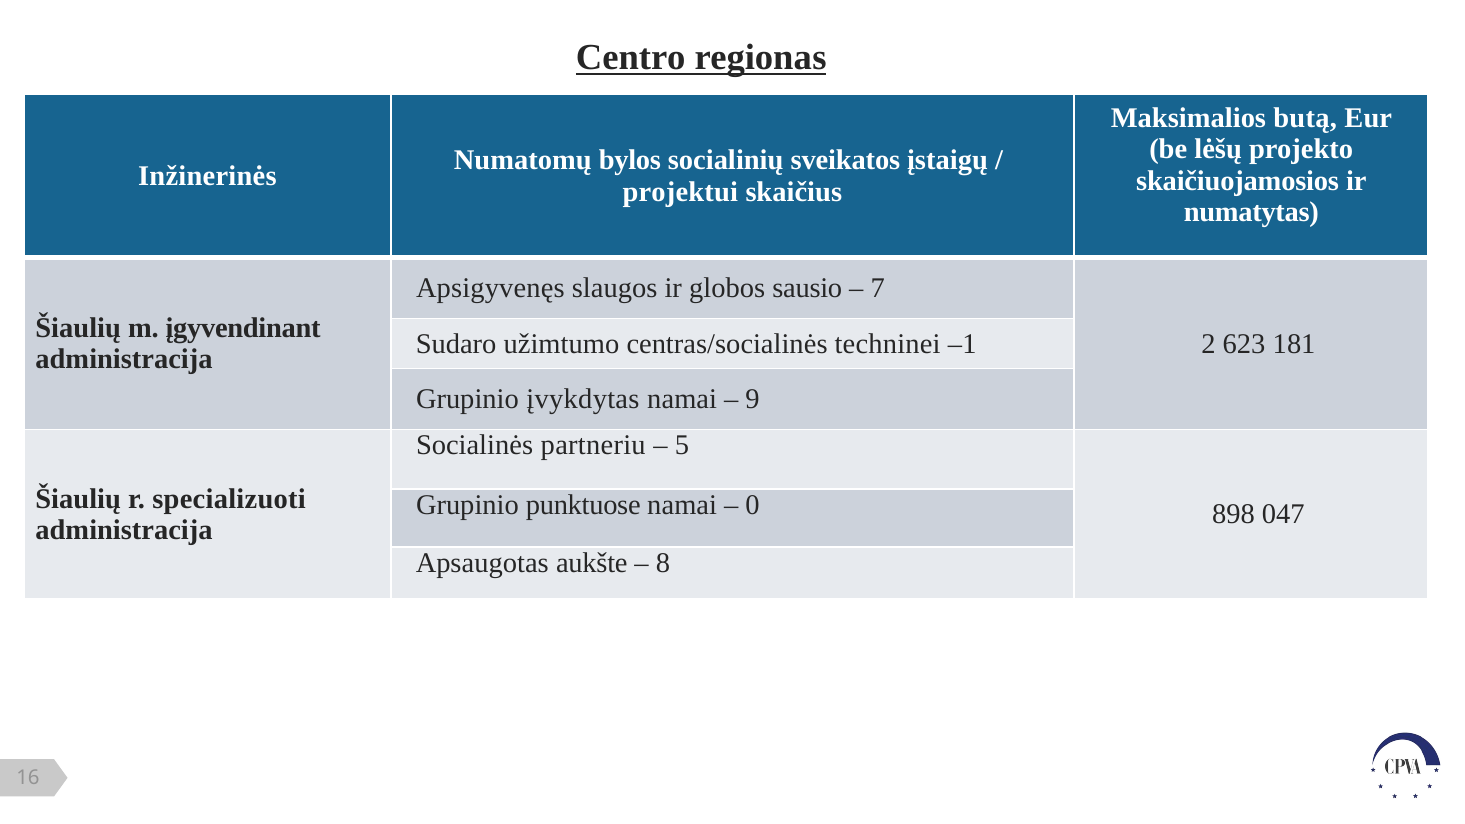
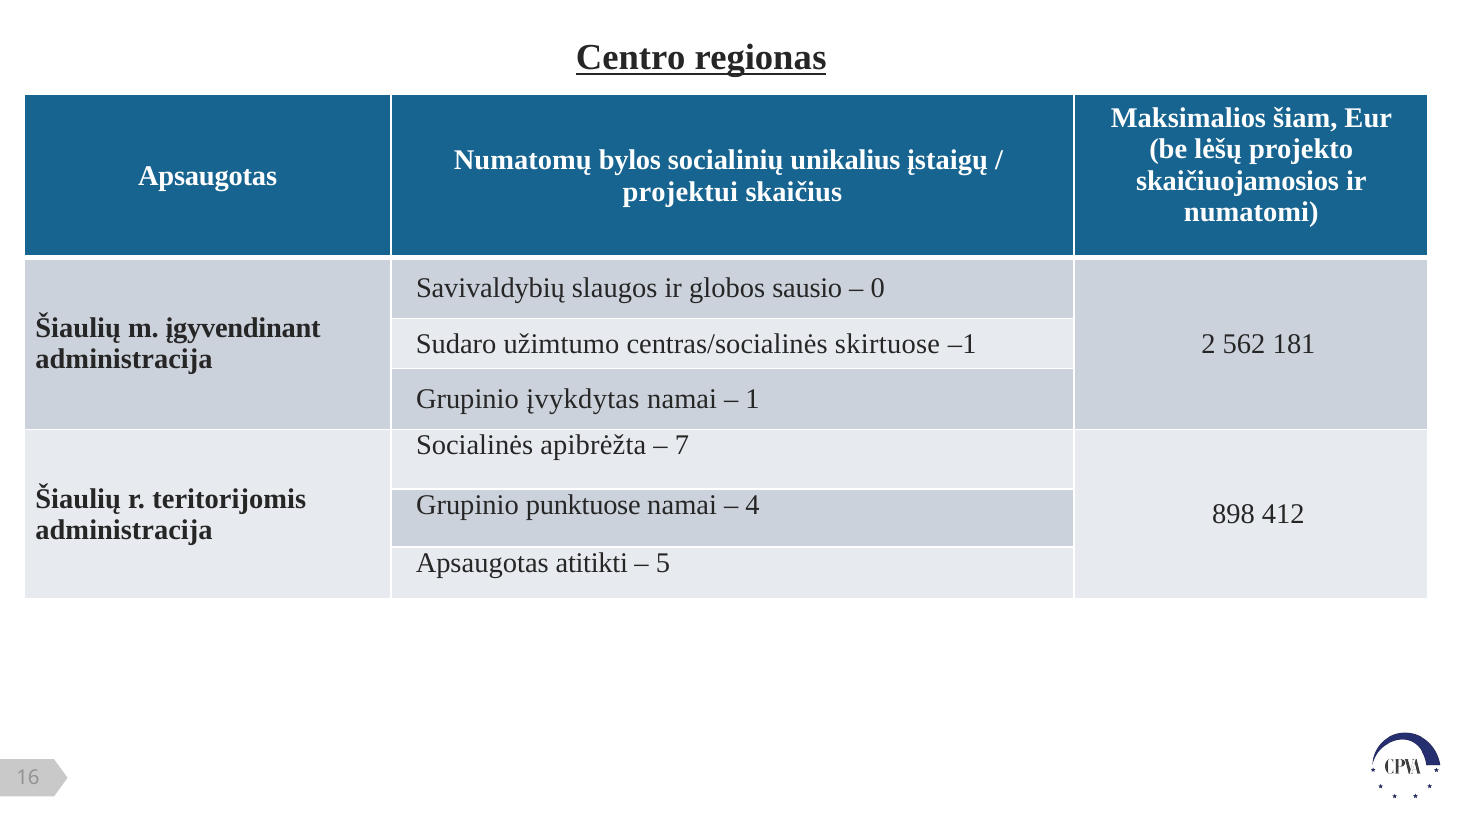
butą: butą -> šiam (1305, 118)
sveikatos: sveikatos -> unikalius (846, 161)
Inžinerinės: Inžinerinės -> Apsaugotas (208, 176)
numatytas: numatytas -> numatomi (1251, 212)
Apsigyvenęs: Apsigyvenęs -> Savivaldybių (490, 288)
7: 7 -> 0 (878, 288)
techninei: techninei -> skirtuose (888, 344)
623: 623 -> 562 (1244, 344)
9: 9 -> 1 (753, 399)
partneriu: partneriu -> apibrėžta (593, 445)
5: 5 -> 7 (682, 445)
specializuoti: specializuoti -> teritorijomis (229, 499)
0: 0 -> 4 (753, 505)
047: 047 -> 412 (1283, 515)
aukšte: aukšte -> atitikti (592, 563)
8: 8 -> 5 (663, 563)
